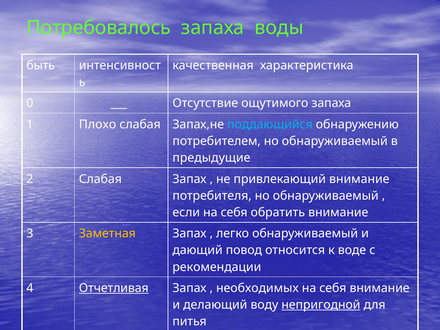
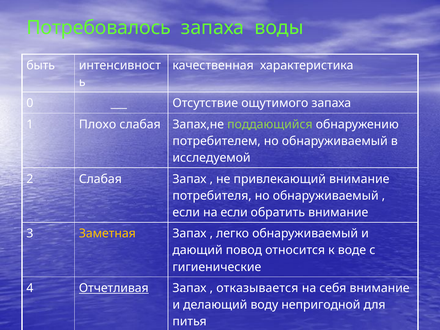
поддающийся colour: light blue -> light green (270, 124)
предыдущие: предыдущие -> исследуемой (211, 158)
если на себя: себя -> если (234, 212)
рекомендации: рекомендации -> гигиенические (217, 267)
необходимых: необходимых -> отказывается (257, 288)
непригодной underline: present -> none (321, 305)
